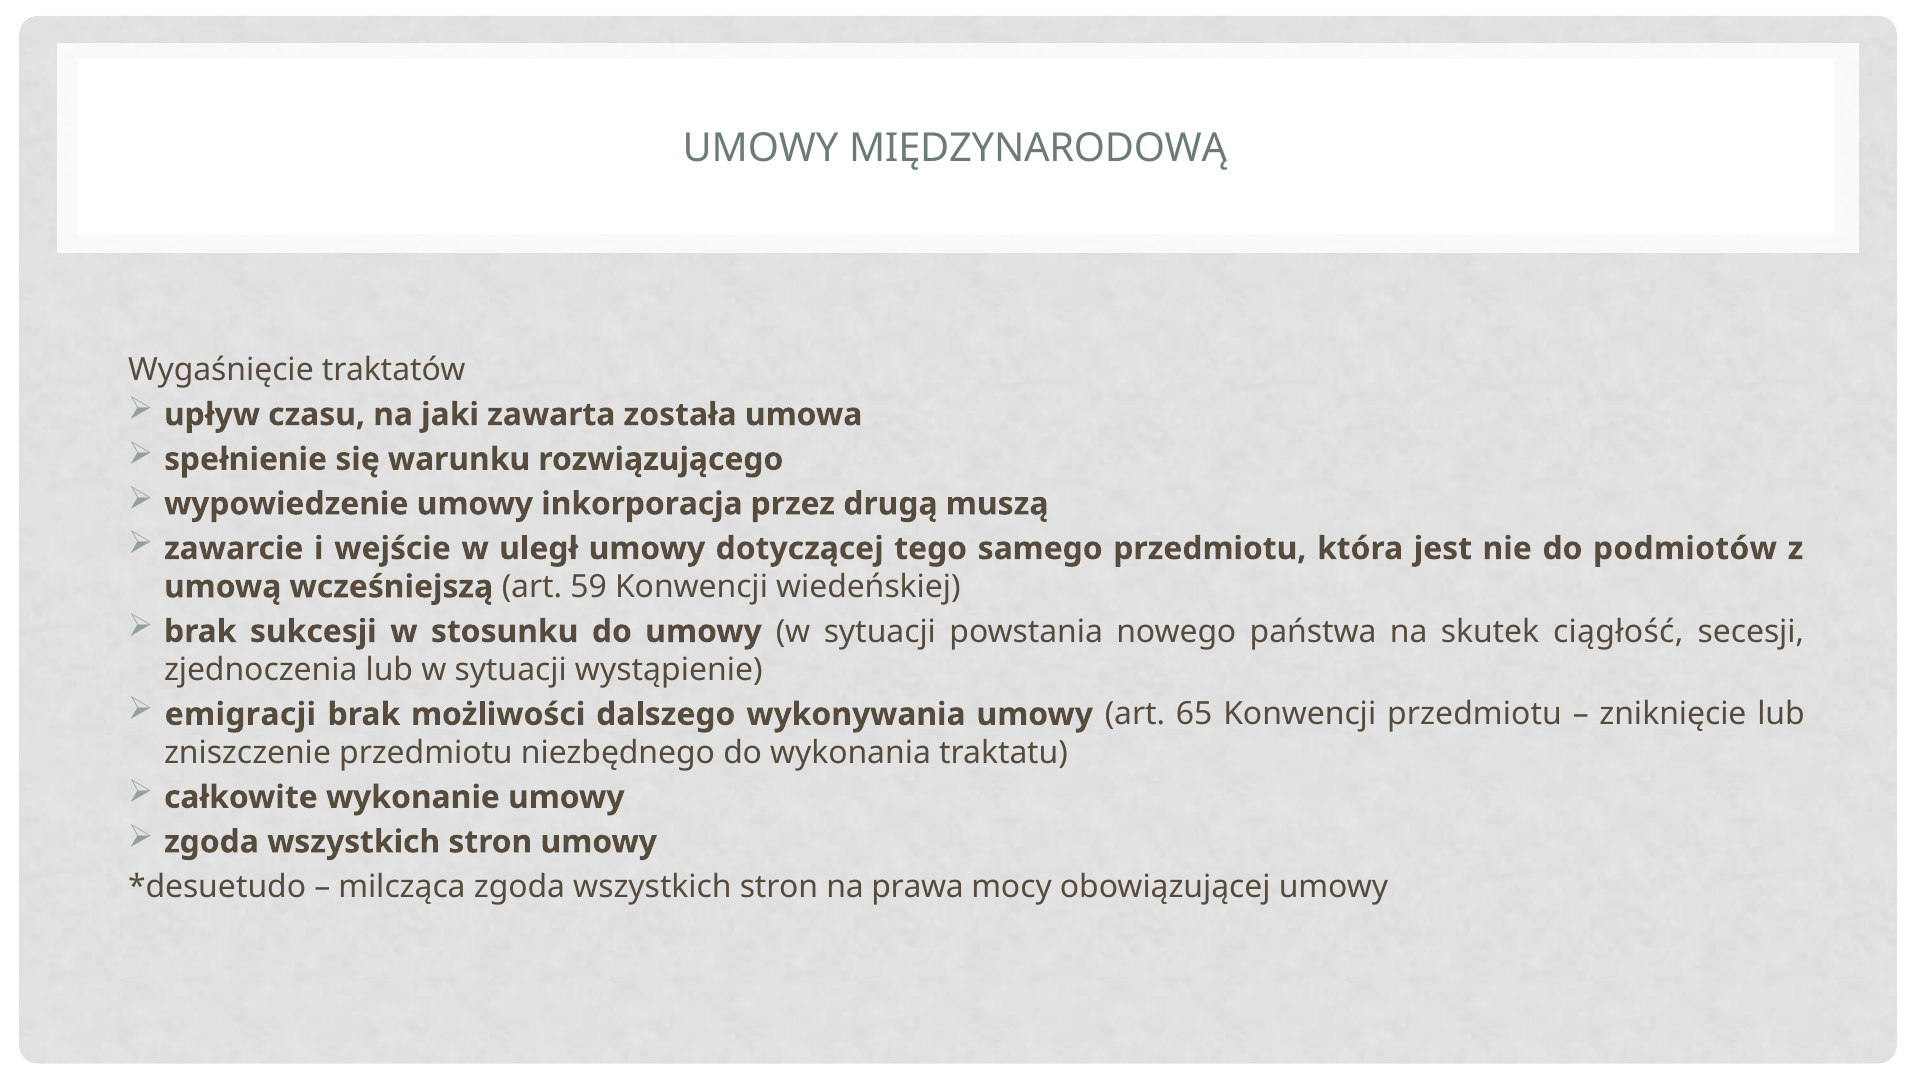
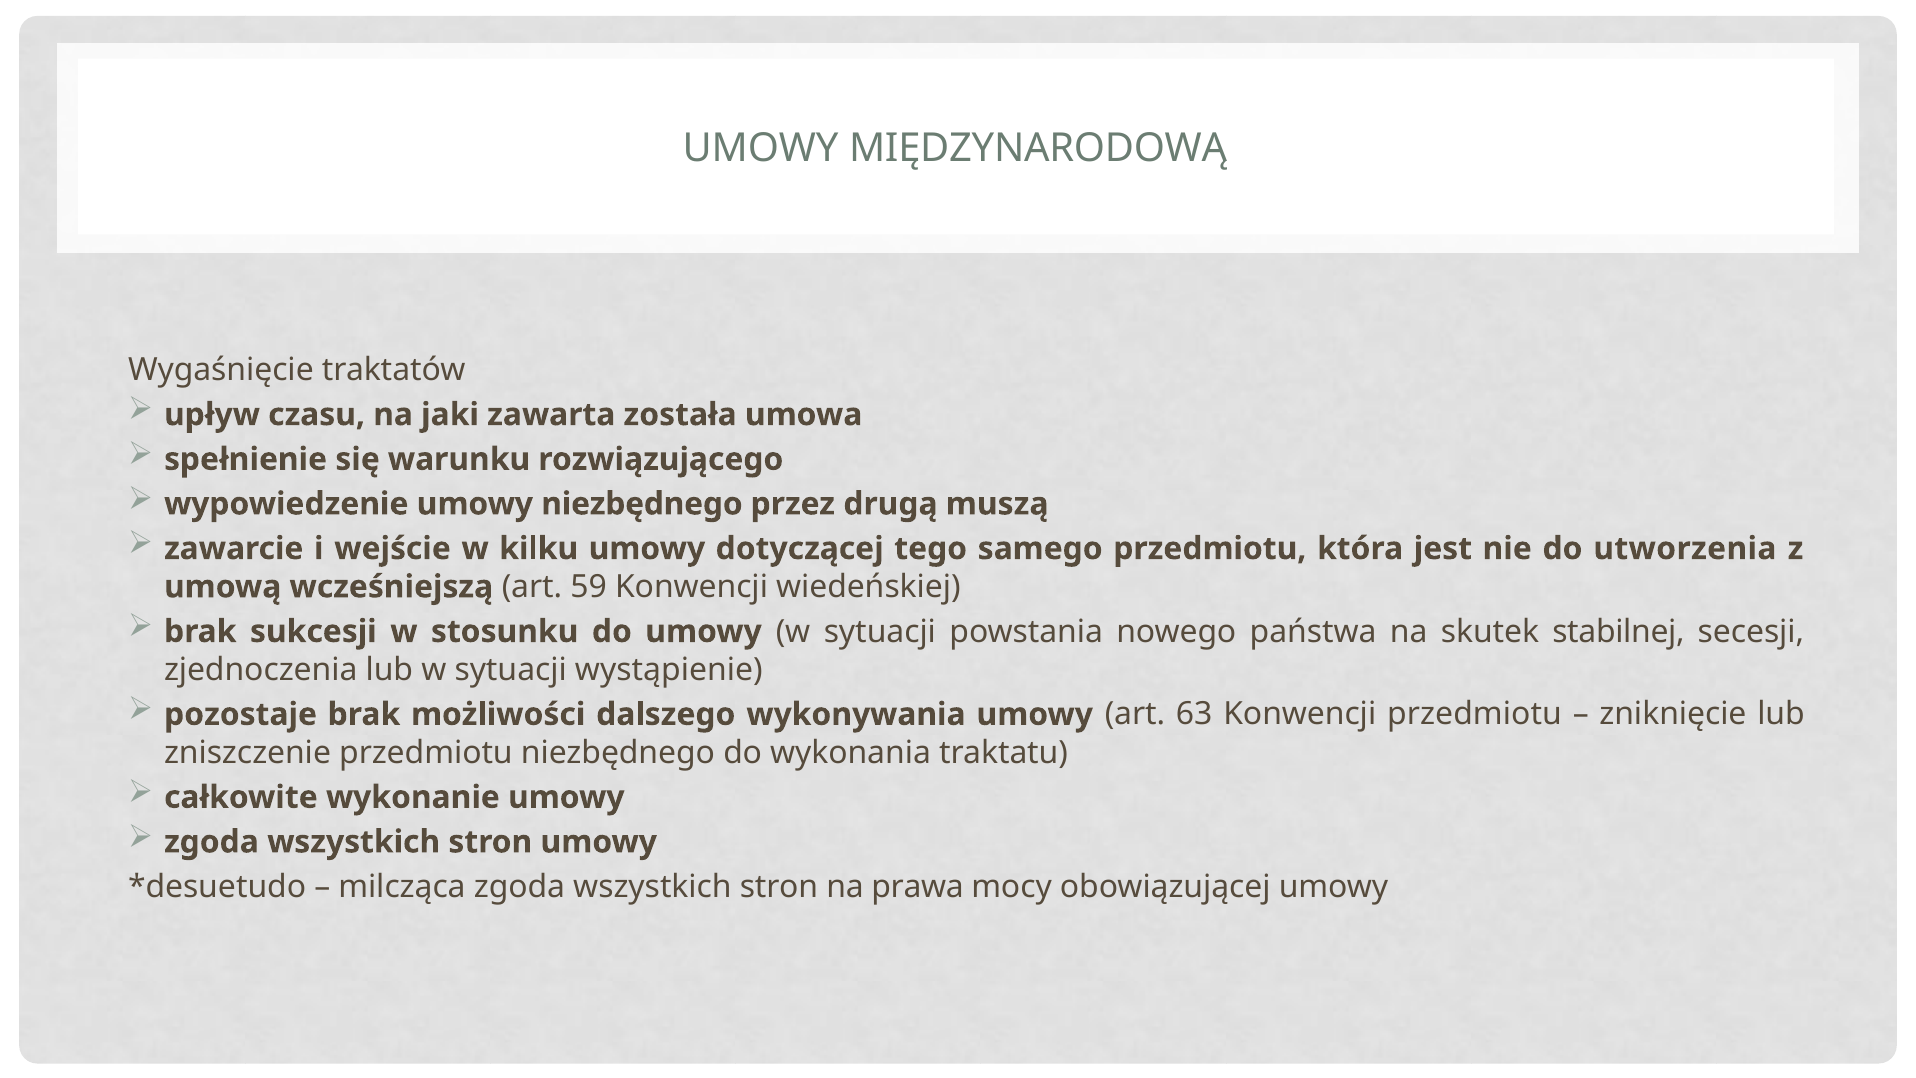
umowy inkorporacja: inkorporacja -> niezbędnego (642, 504)
uległ: uległ -> kilku (539, 548)
podmiotów: podmiotów -> utworzenia (1685, 548)
ciągłość: ciągłość -> stabilnej (1618, 631)
emigracji: emigracji -> pozostaje (241, 714)
65: 65 -> 63 (1194, 714)
